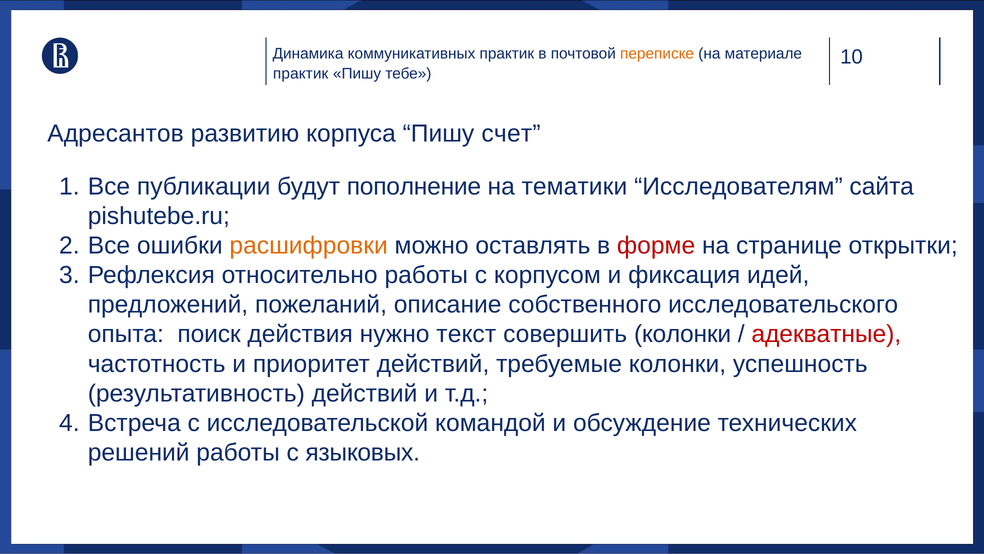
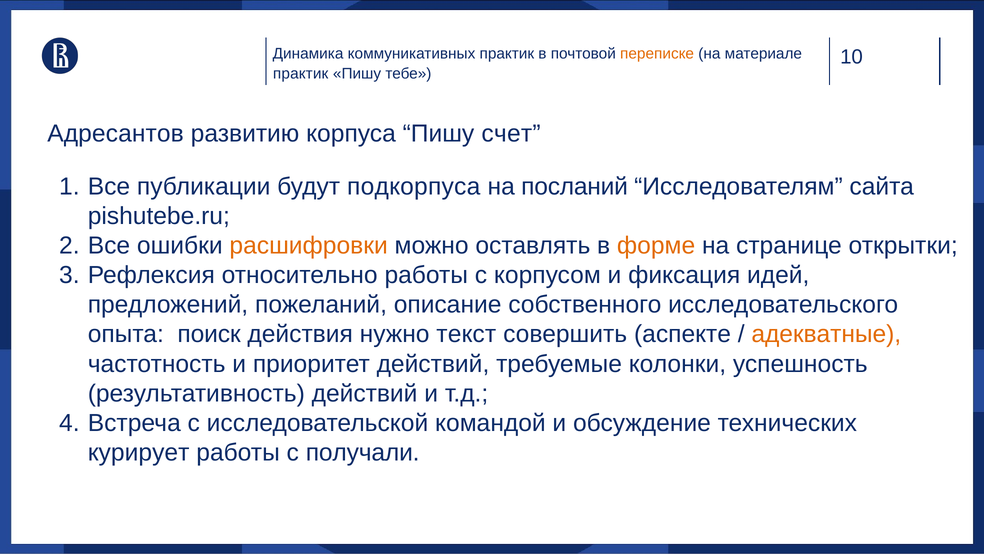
пополнение: пополнение -> подкорпуса (414, 186)
тематики: тематики -> посланий (575, 186)
форме colour: red -> orange (656, 245)
совершить колонки: колонки -> аспекте (682, 334)
адекватные colour: red -> orange (826, 334)
решений: решений -> курирует (139, 452)
языковых: языковых -> получали (363, 452)
